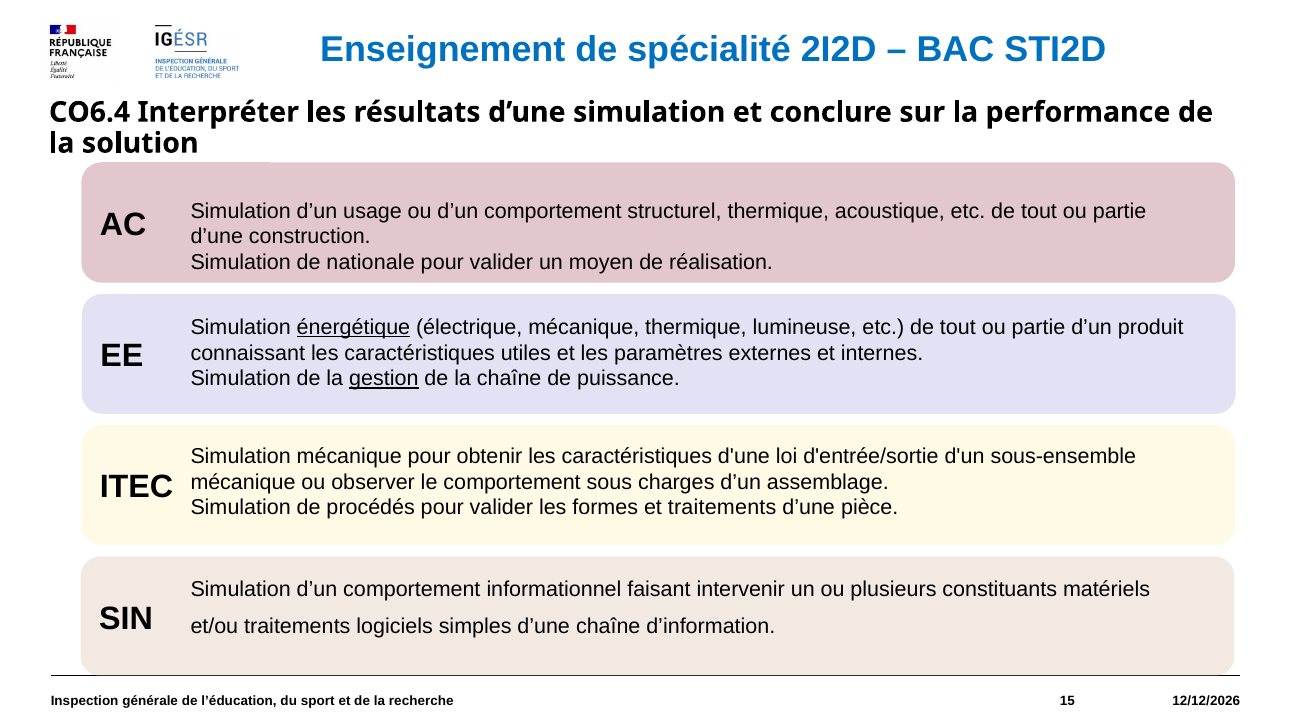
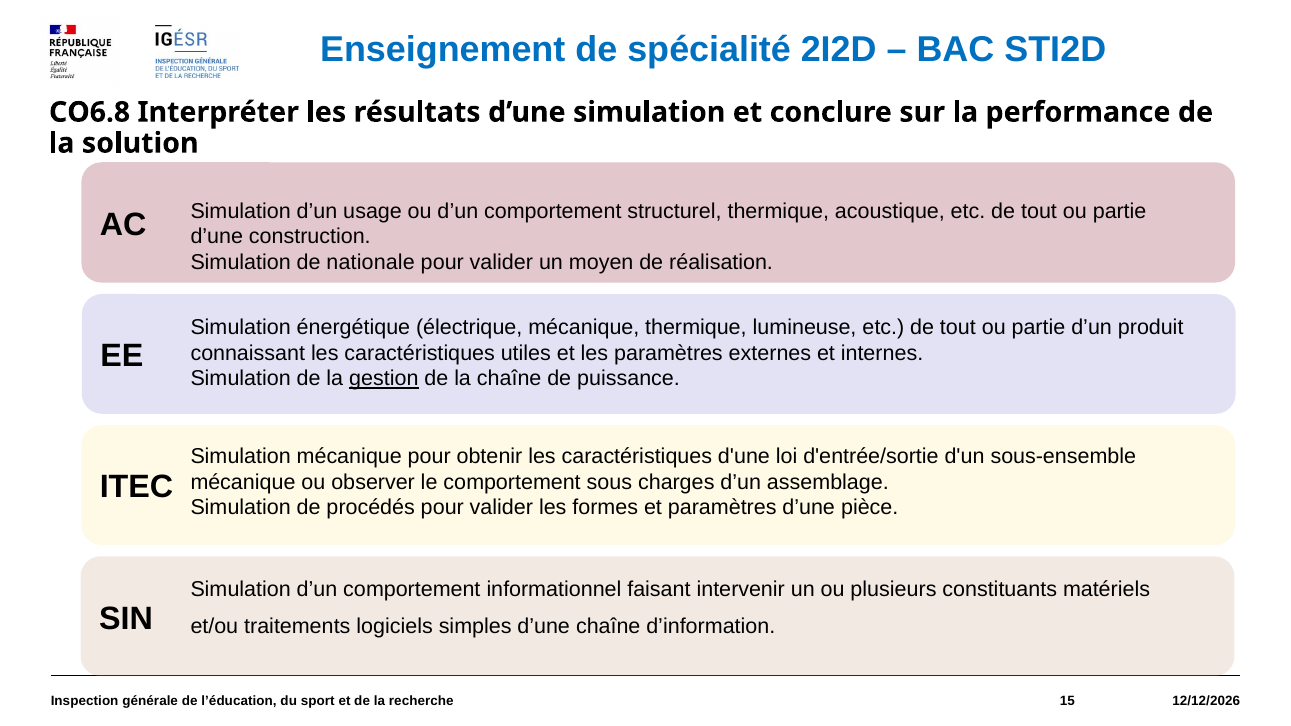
CO6.4: CO6.4 -> CO6.8 (90, 112)
énergétique underline: present -> none (353, 327)
et traitements: traitements -> paramètres (722, 508)
